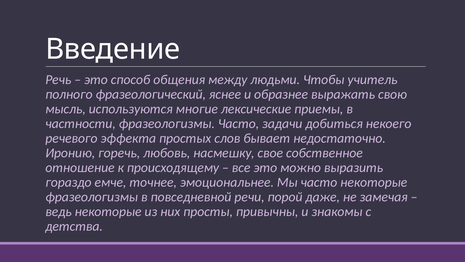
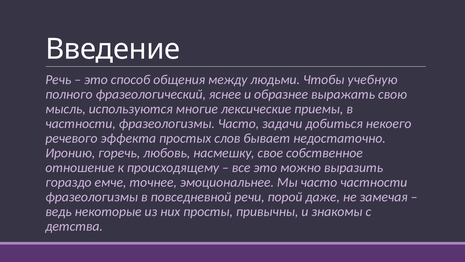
учитель: учитель -> учебную (372, 79)
часто некоторые: некоторые -> частности (374, 182)
